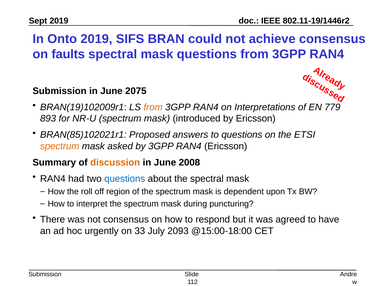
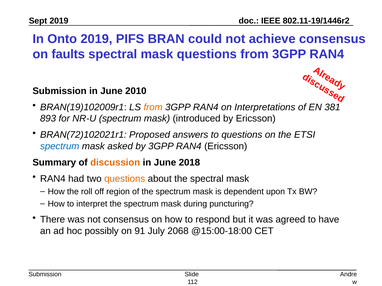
SIFS: SIFS -> PIFS (130, 39)
2075: 2075 -> 2010 (136, 91)
779: 779 -> 381 (332, 107)
BRAN(85)102021r1: BRAN(85)102021r1 -> BRAN(72)102021r1 (83, 135)
spectrum colour: orange -> blue (60, 146)
2008: 2008 -> 2018 (189, 163)
questions colour: blue -> orange (125, 179)
urgently: urgently -> possibly (102, 231)
33: 33 -> 91 (140, 231)
2093: 2093 -> 2068 (178, 231)
